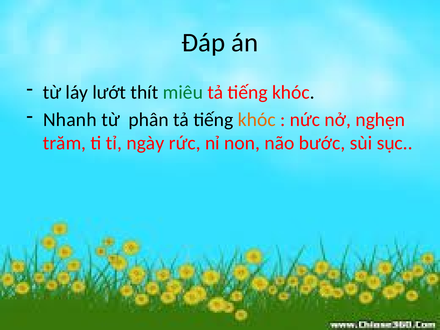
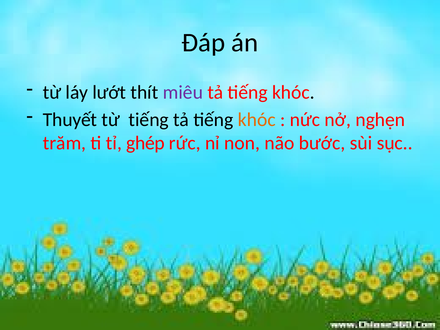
miêu colour: green -> purple (183, 92)
Nhanh: Nhanh -> Thuyết (70, 120)
từ phân: phân -> tiếng (149, 120)
ngày: ngày -> ghép (145, 143)
